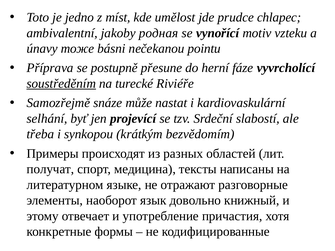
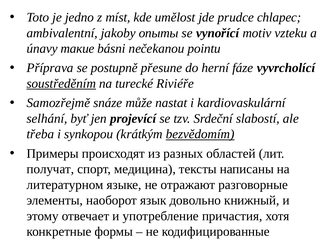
родная: родная -> опыты (159, 33)
тоже: тоже -> такие (78, 49)
bezvědomím underline: none -> present (200, 134)
